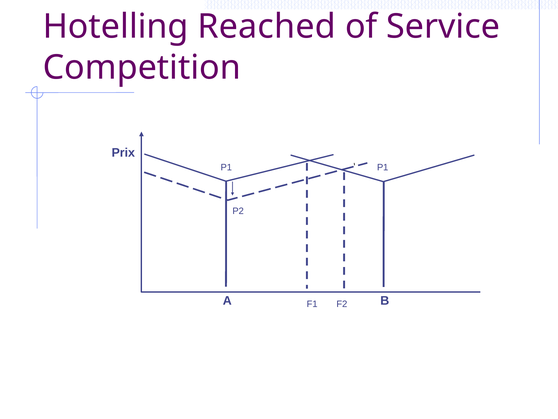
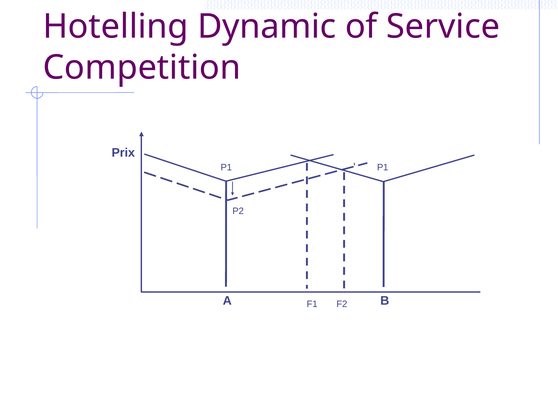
Reached: Reached -> Dynamic (267, 27)
